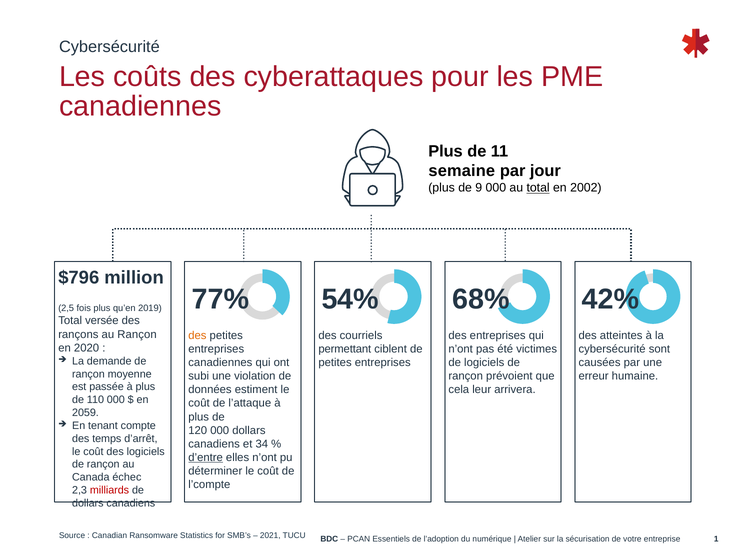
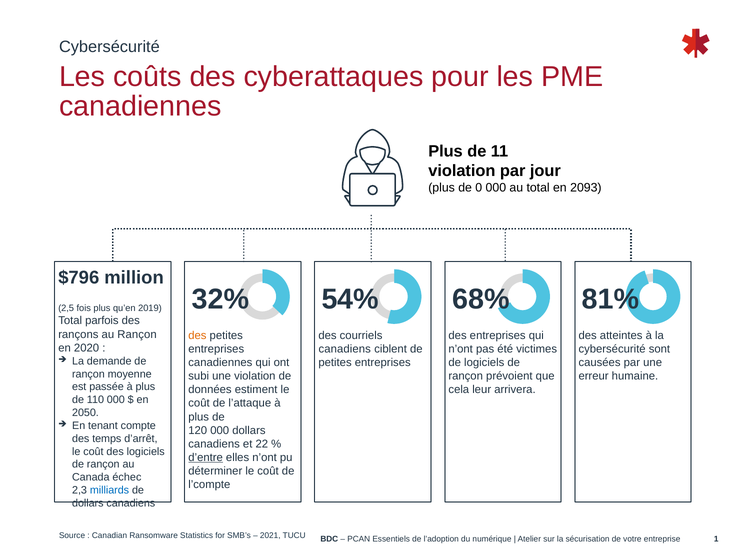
semaine: semaine -> violation (462, 171)
9: 9 -> 0 (479, 188)
total underline: present -> none (538, 188)
2002: 2002 -> 2093 (586, 188)
77%: 77% -> 32% (221, 299)
42%: 42% -> 81% (611, 299)
versée: versée -> parfois (102, 320)
permettant: permettant -> canadiens (345, 349)
2059: 2059 -> 2050 (85, 412)
34: 34 -> 22 (262, 444)
milliards colour: red -> blue (109, 490)
